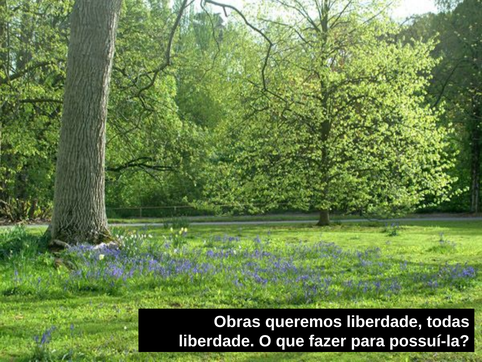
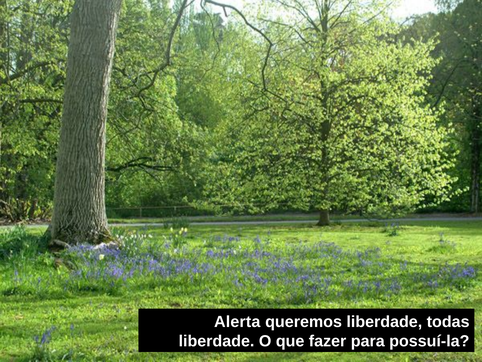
Obras: Obras -> Alerta (237, 321)
